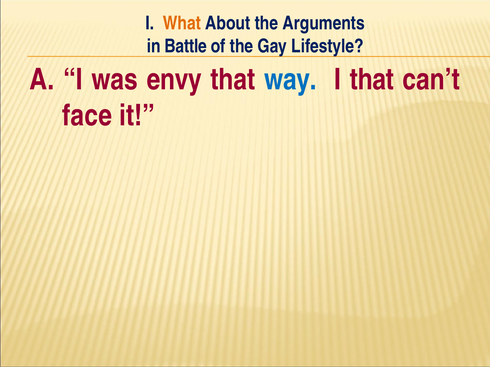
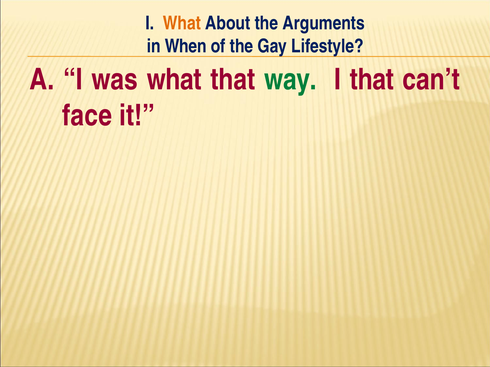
Battle: Battle -> When (186, 46)
was envy: envy -> what (174, 80)
way colour: blue -> green (290, 80)
